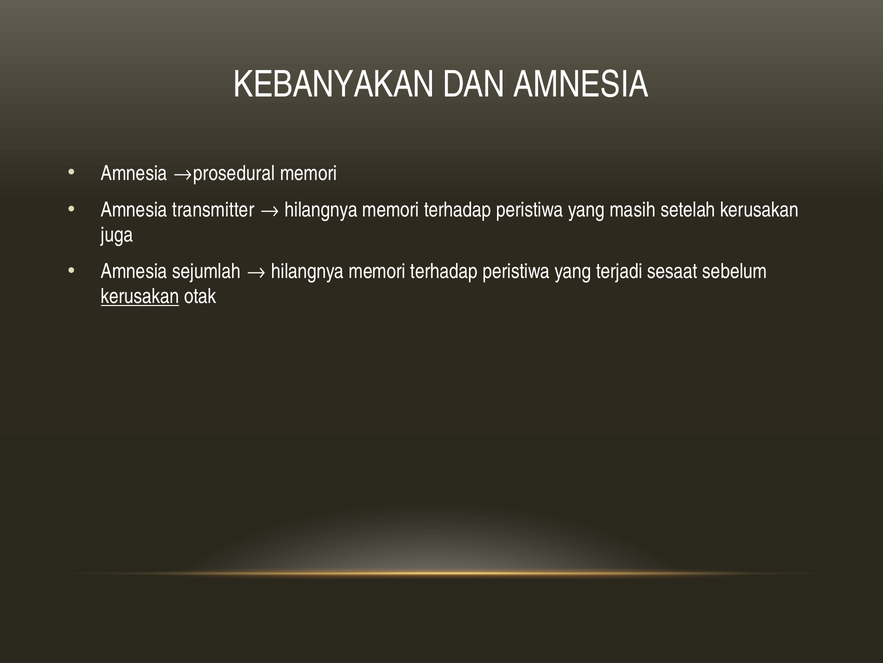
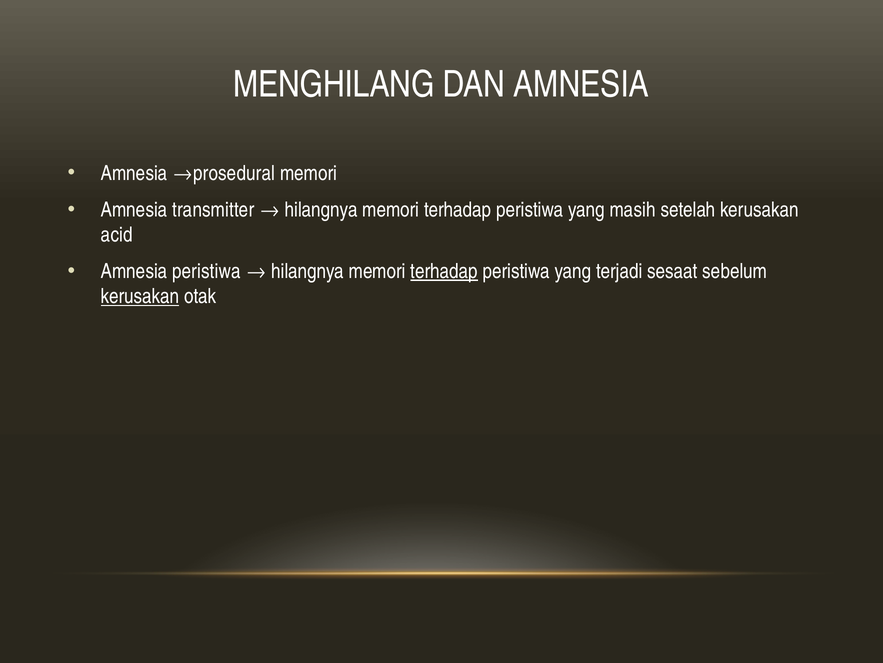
KEBANYAKAN: KEBANYAKAN -> MENGHILANG (334, 84)
juga: juga -> acid (117, 235)
Amnesia sejumlah: sejumlah -> peristiwa (206, 271)
terhadap underline: none -> present (444, 271)
